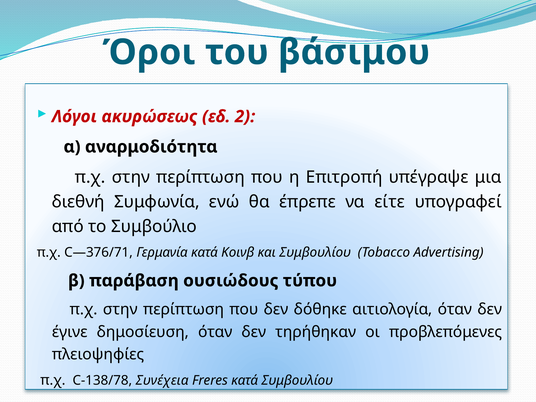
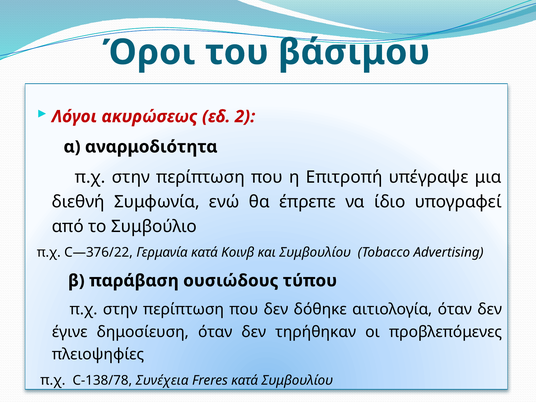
είτε: είτε -> ίδιο (390, 202)
C—376/71: C—376/71 -> C—376/22 (98, 252)
